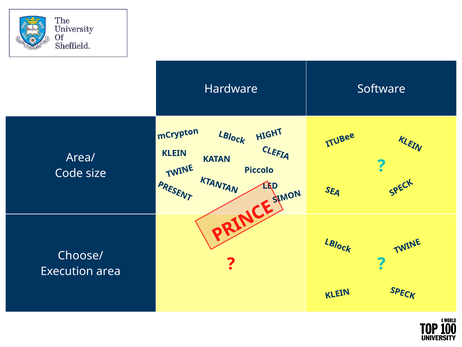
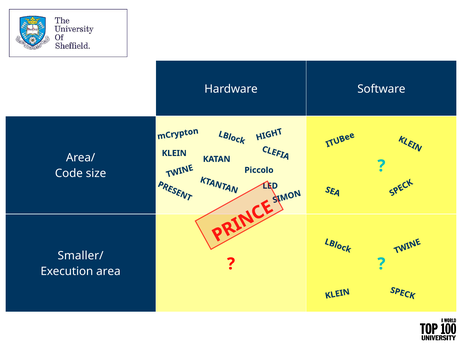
Choose/: Choose/ -> Smaller/ (81, 255)
